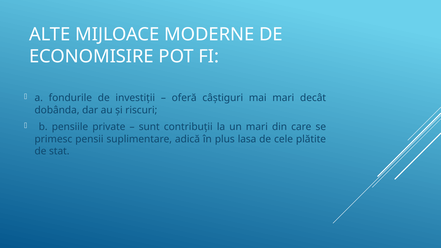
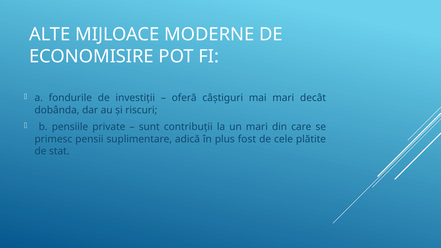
lasa: lasa -> fost (247, 139)
